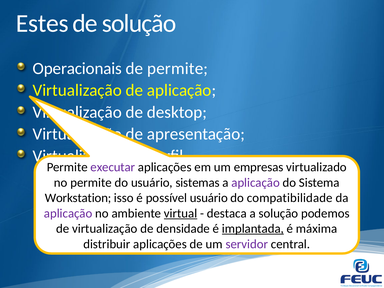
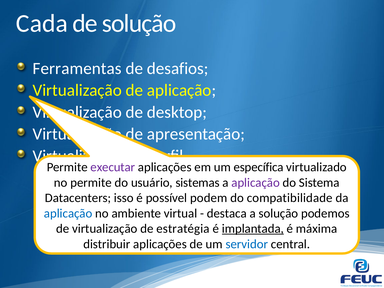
Estes: Estes -> Cada (42, 23)
Operacionais: Operacionais -> Ferramentas (77, 68)
de permite: permite -> desafios (178, 68)
empresas: empresas -> específica (259, 167)
Workstation: Workstation -> Datacenters (78, 198)
possível usuário: usuário -> podem (209, 198)
aplicação colour: purple -> blue (68, 213)
virtual underline: present -> none (181, 213)
densidade: densidade -> estratégia (183, 229)
servidor colour: purple -> blue (247, 244)
